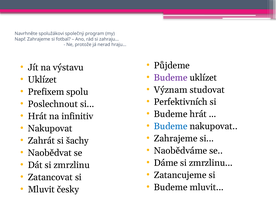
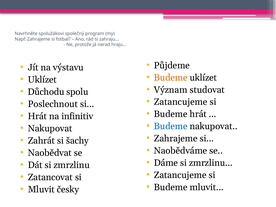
Budeme colour: purple -> orange (171, 78)
Prefixem: Prefixem -> Důchodu (46, 92)
Perfektivních: Perfektivních -> Zatancujeme (181, 102)
